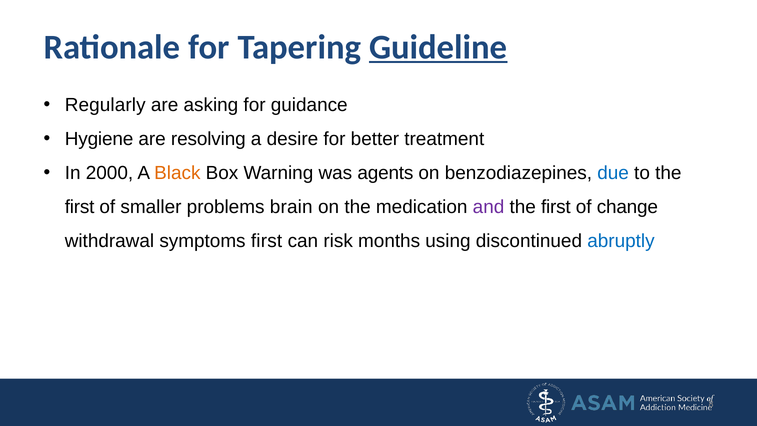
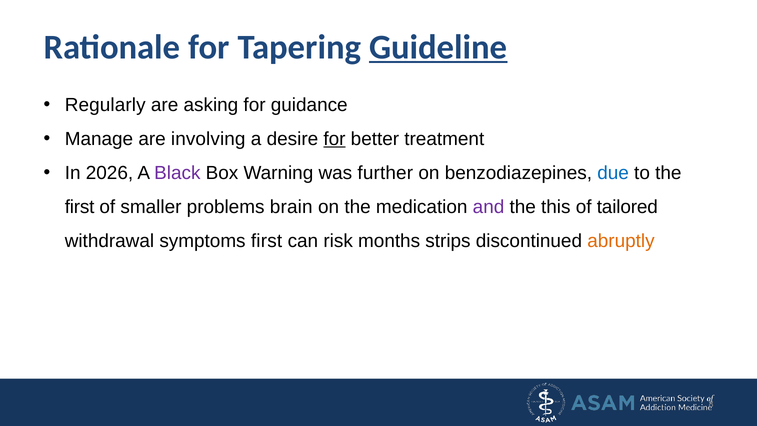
Hygiene: Hygiene -> Manage (99, 139)
resolving: resolving -> involving (208, 139)
for underline: none -> present (334, 139)
2000: 2000 -> 2026 (109, 173)
Black colour: orange -> purple (177, 173)
agents: agents -> further (385, 173)
first: first -> this (556, 207)
change: change -> tailored (627, 207)
using: using -> strips (448, 241)
abruptly colour: blue -> orange (621, 241)
